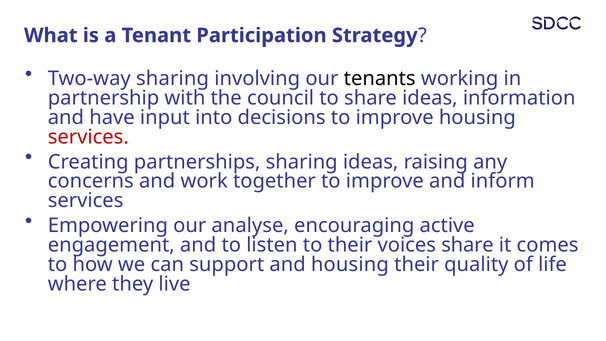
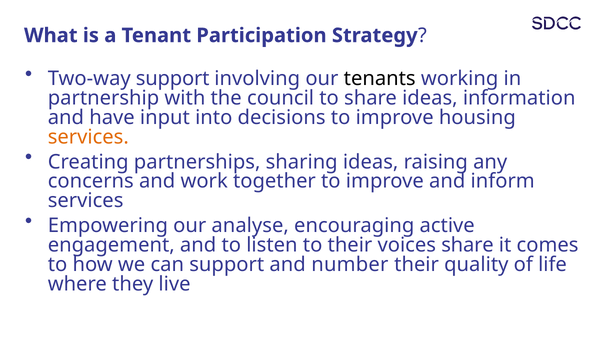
Two-way sharing: sharing -> support (173, 79)
services colour: red -> orange (88, 137)
and housing: housing -> number (350, 264)
